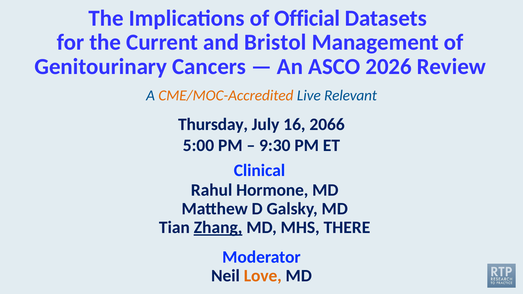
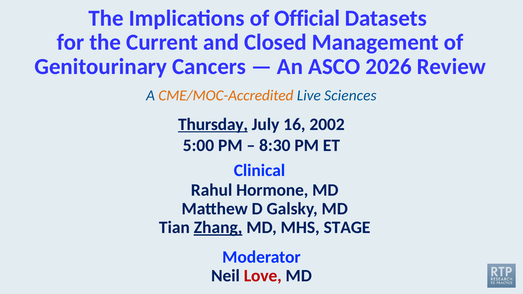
Bristol: Bristol -> Closed (275, 42)
Relevant: Relevant -> Sciences (350, 96)
Thursday underline: none -> present (213, 125)
2066: 2066 -> 2002 (327, 125)
9:30: 9:30 -> 8:30 (275, 145)
THERE: THERE -> STAGE (347, 228)
Love colour: orange -> red (263, 276)
